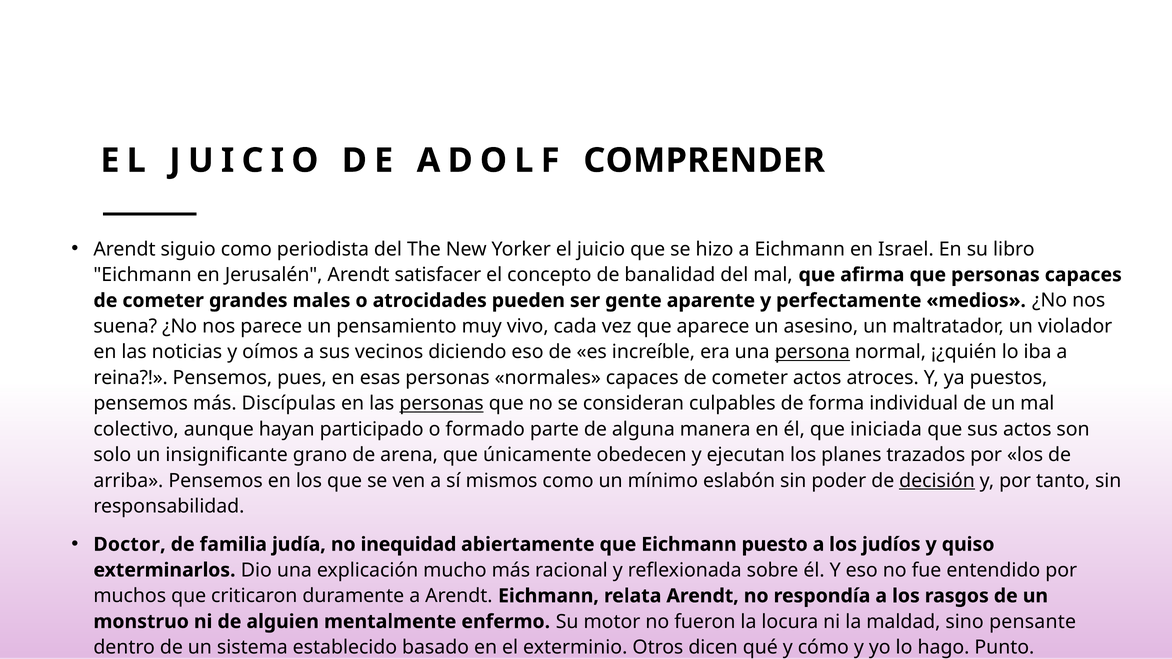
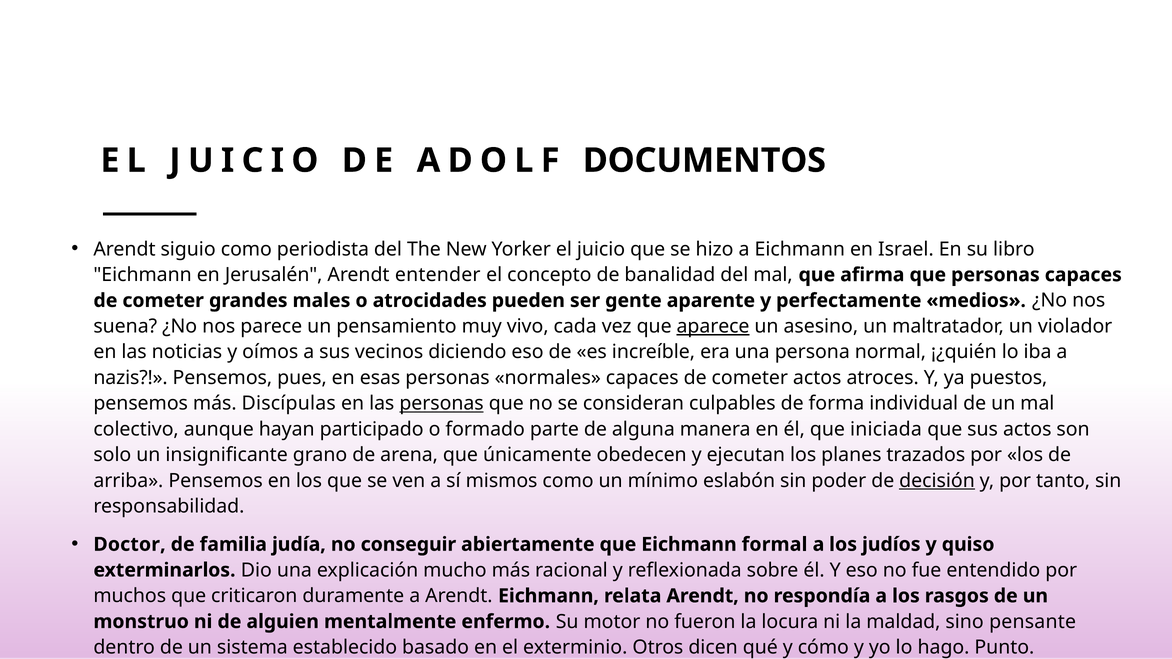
COMPRENDER: COMPRENDER -> DOCUMENTOS (704, 161)
satisfacer: satisfacer -> entender (438, 275)
aparece underline: none -> present (713, 326)
persona underline: present -> none (812, 352)
reina: reina -> nazis (131, 378)
inequidad: inequidad -> conseguir (408, 545)
puesto: puesto -> formal (775, 545)
